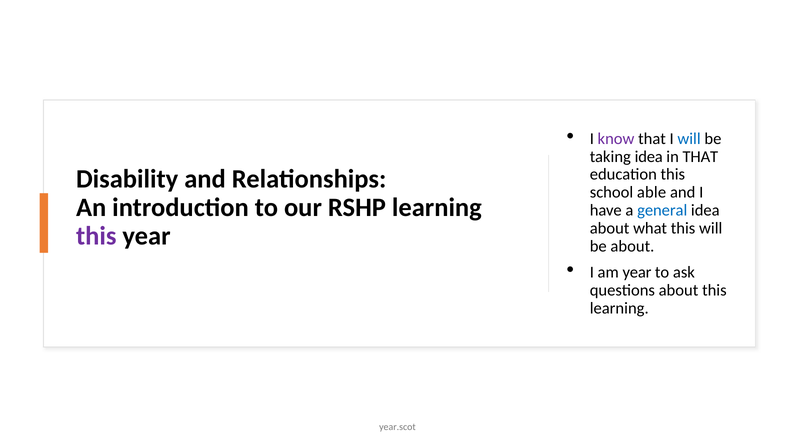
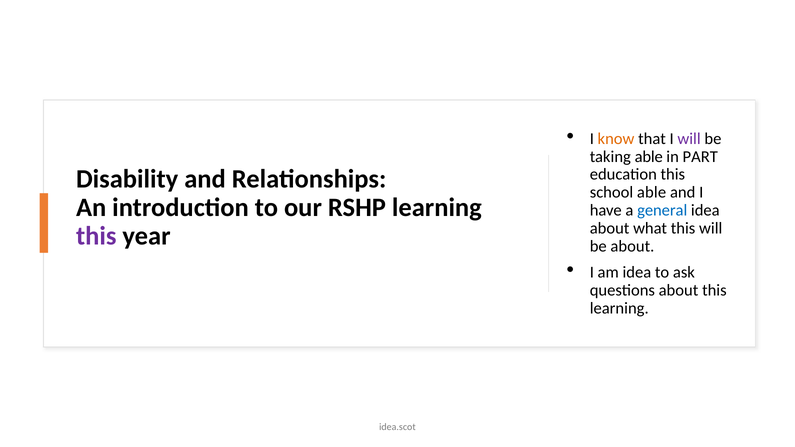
know colour: purple -> orange (616, 139)
will colour: blue -> purple (689, 139)
taking idea: idea -> able (649, 157)
in THAT: THAT -> PART (700, 157)
am year: year -> idea (637, 272)
year.scot: year.scot -> idea.scot (397, 427)
